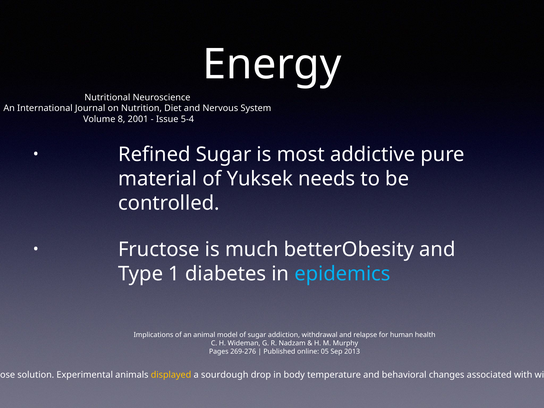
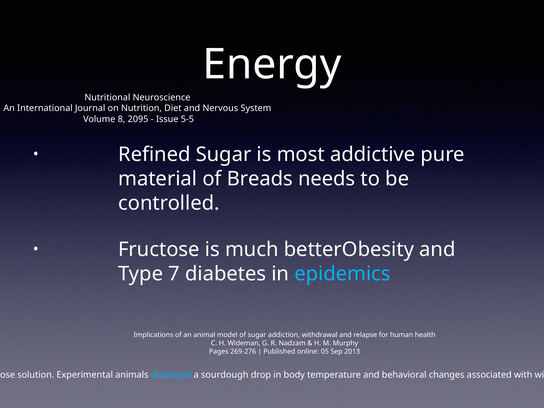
2001: 2001 -> 2095 (138, 119)
5-4: 5-4 -> 5-5 (187, 119)
Yuksek: Yuksek -> Breads (260, 179)
1: 1 -> 7 (174, 274)
displayed colour: yellow -> light blue (171, 375)
